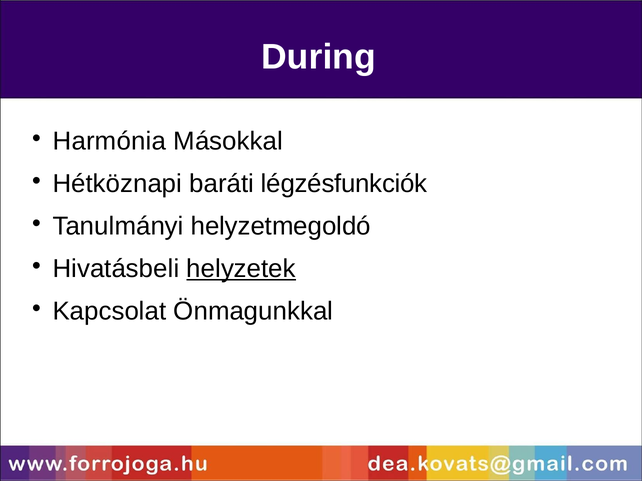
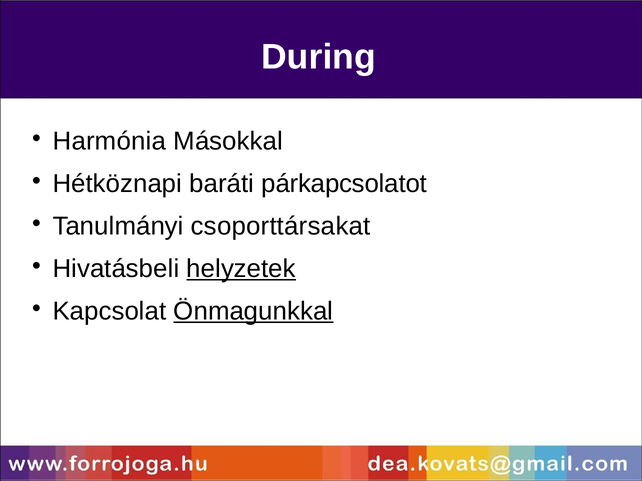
légzésfunkciók: légzésfunkciók -> párkapcsolatot (344, 184)
helyzetmegoldó: helyzetmegoldó -> csoporttársakat (281, 227)
Önmagunkkal underline: none -> present (253, 311)
